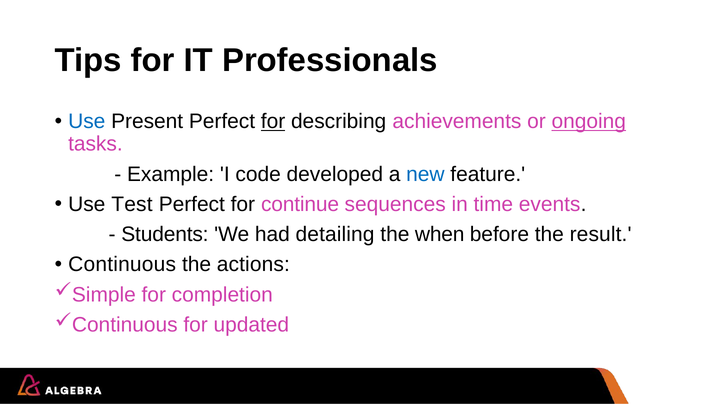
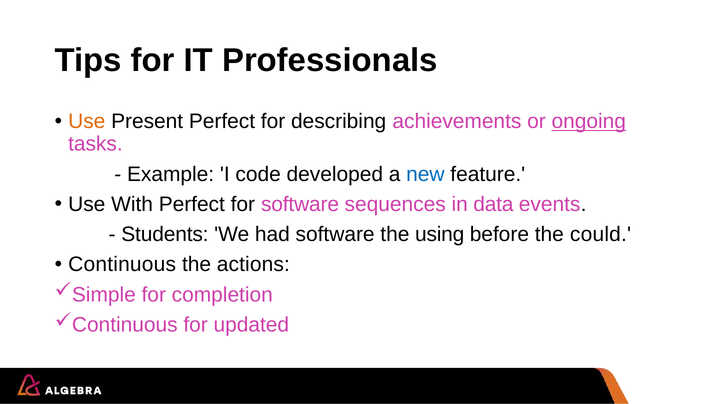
Use colour: blue -> orange (87, 121)
for underline: present -> none (273, 121)
Test: Test -> With (132, 204)
for continue: continue -> software (300, 204)
time: time -> data (493, 204)
had detailing: detailing -> software (335, 234)
when: when -> using (440, 234)
result: result -> could (601, 234)
